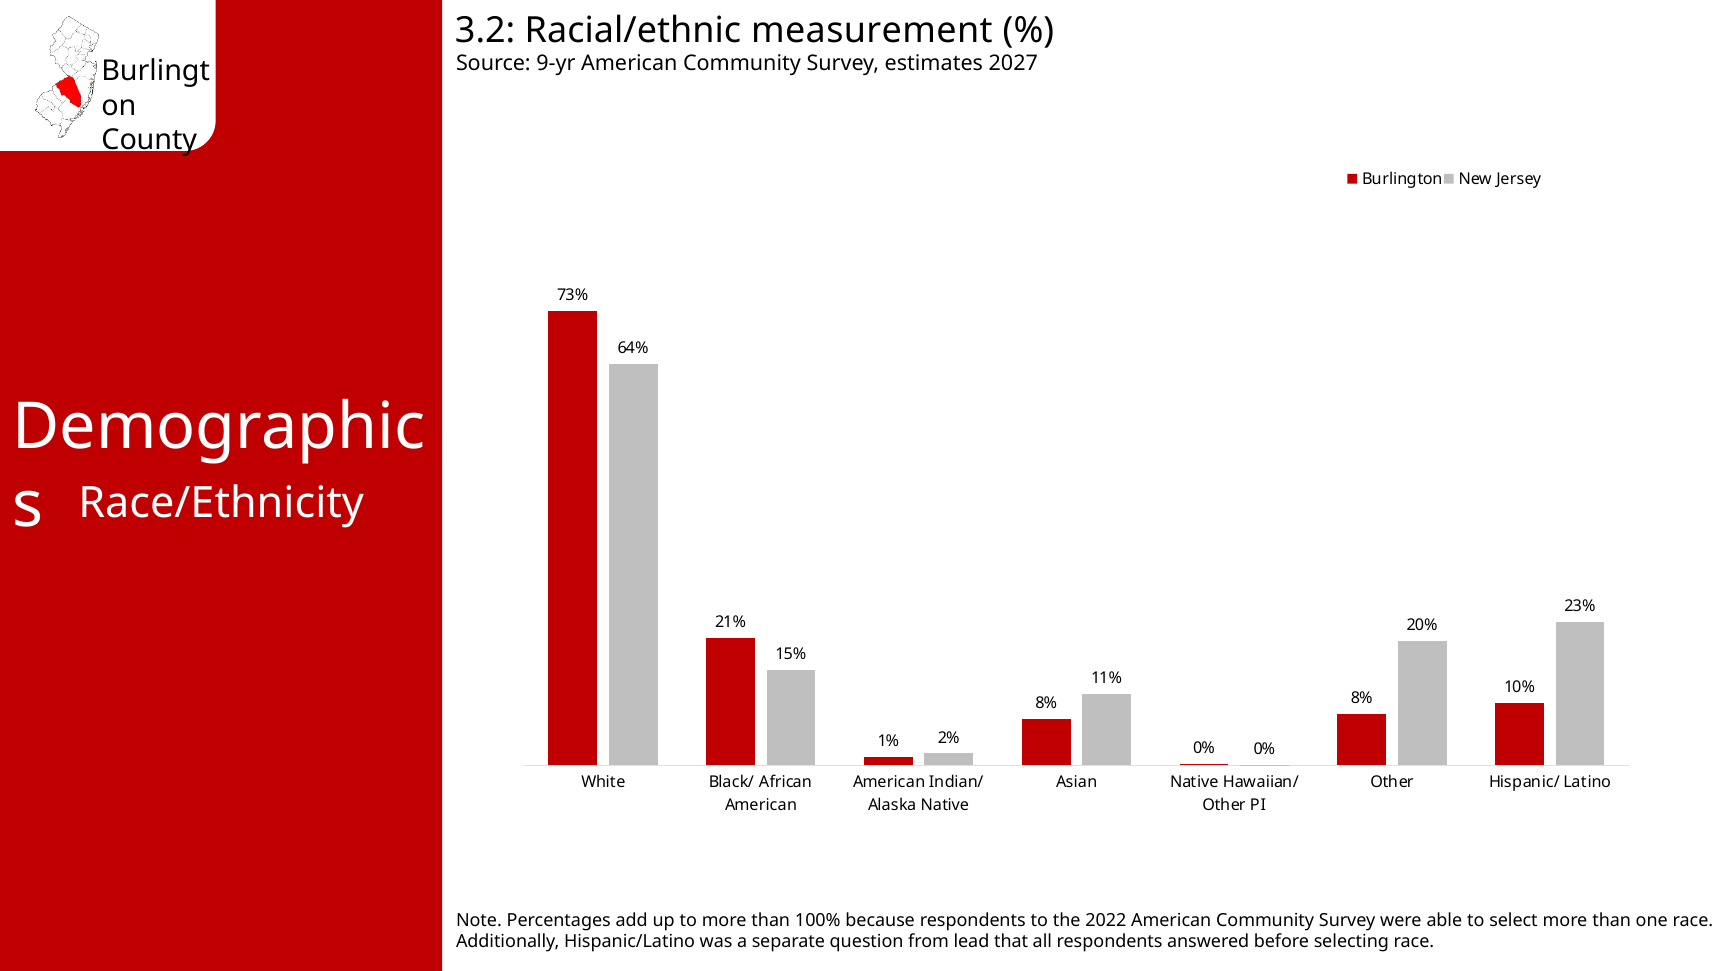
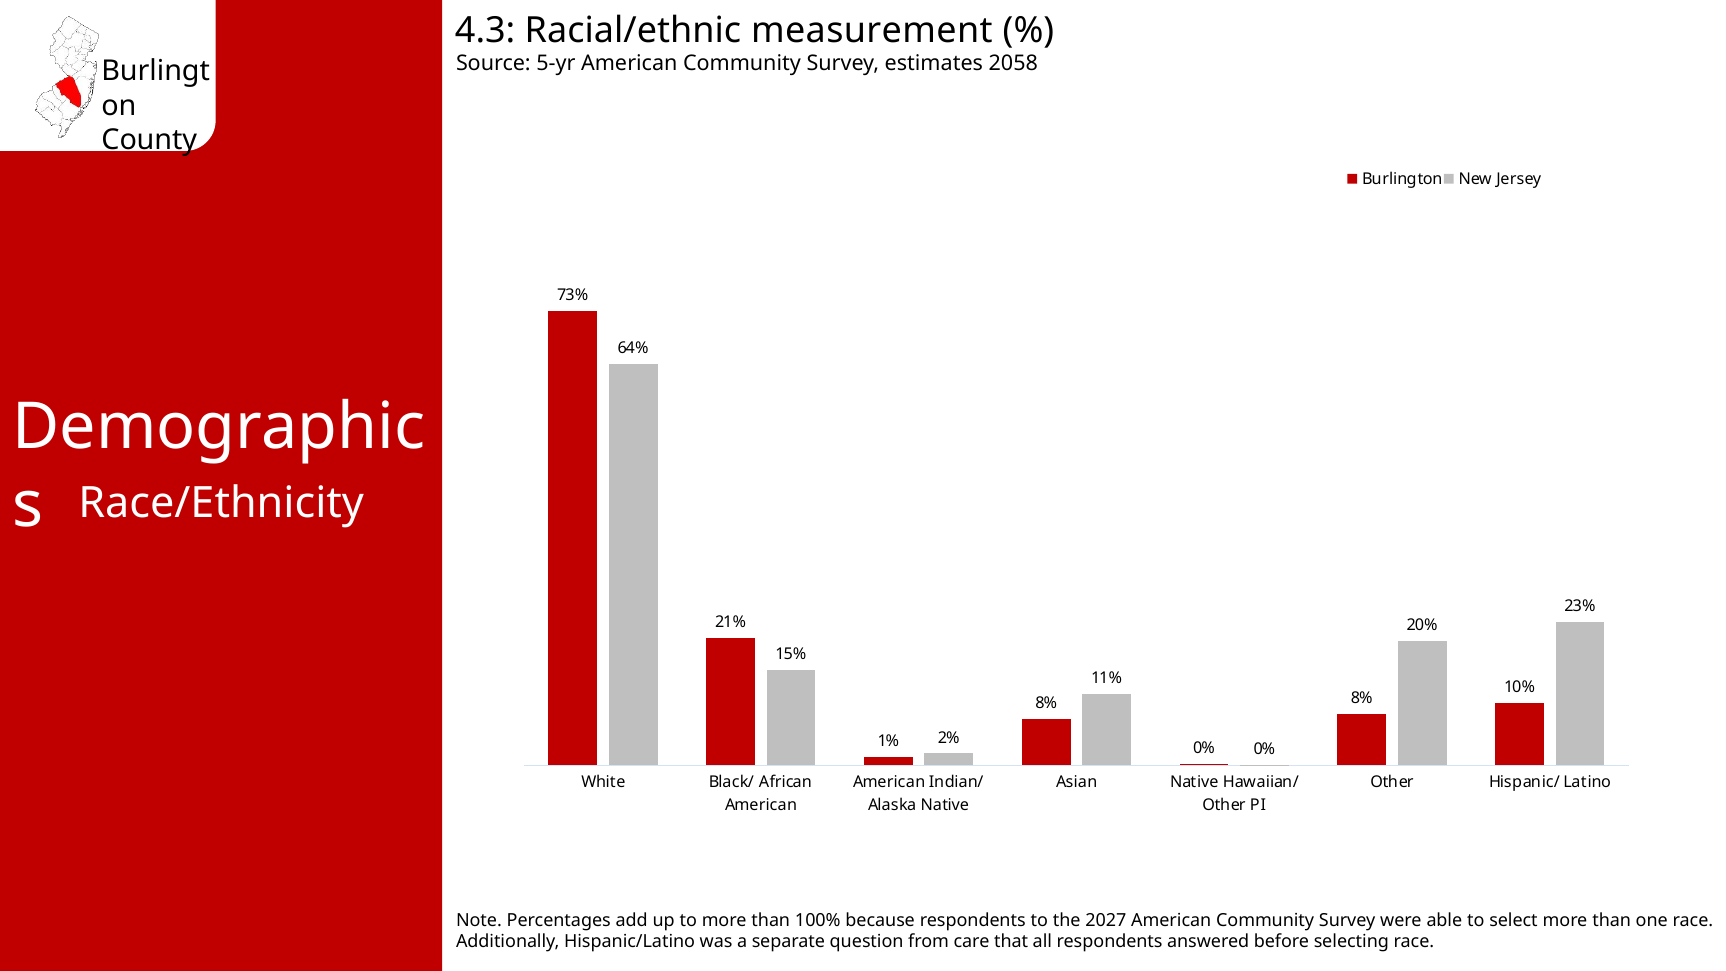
3.2: 3.2 -> 4.3 (485, 30)
9-yr: 9-yr -> 5-yr (556, 63)
2027: 2027 -> 2058 (1013, 63)
2022: 2022 -> 2027 (1106, 920)
lead: lead -> care (971, 942)
